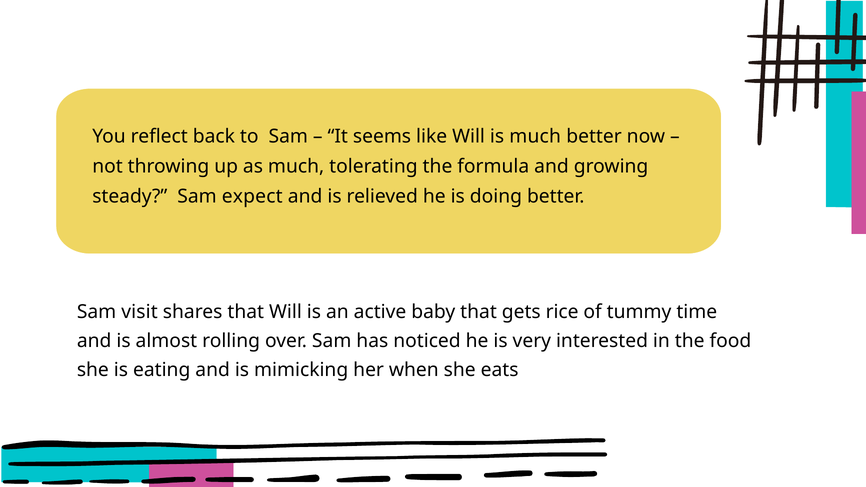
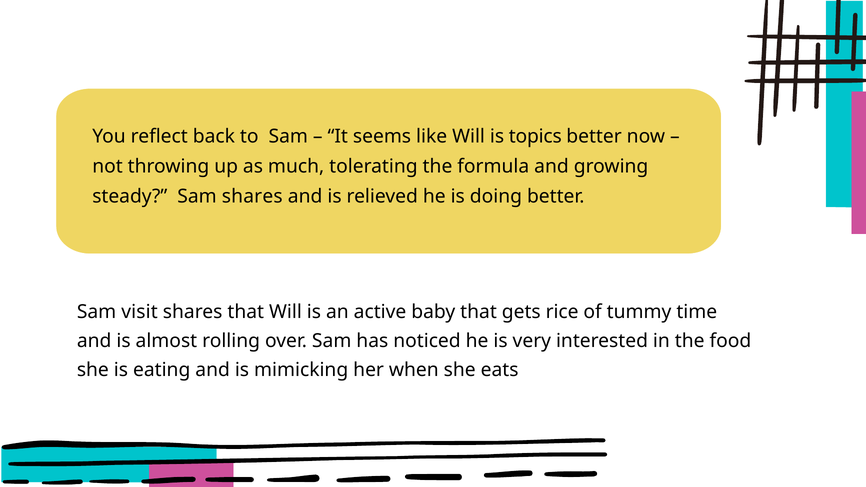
is much: much -> topics (535, 136)
Sam expect: expect -> shares (252, 196)
